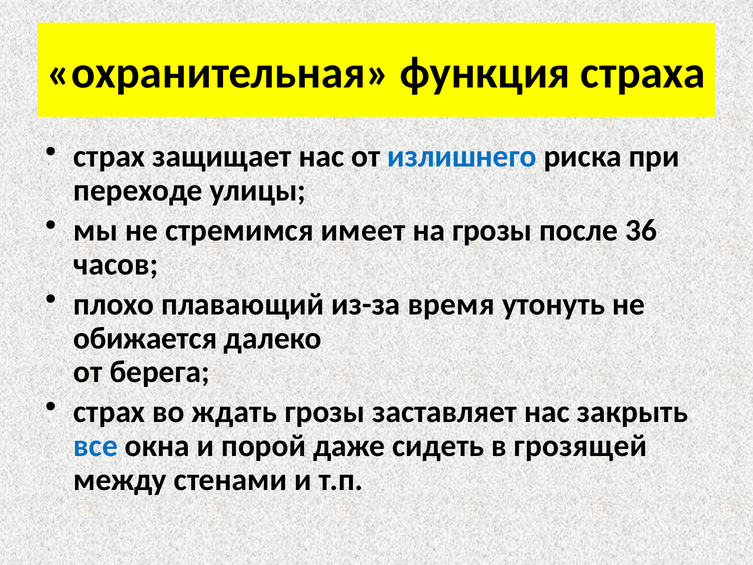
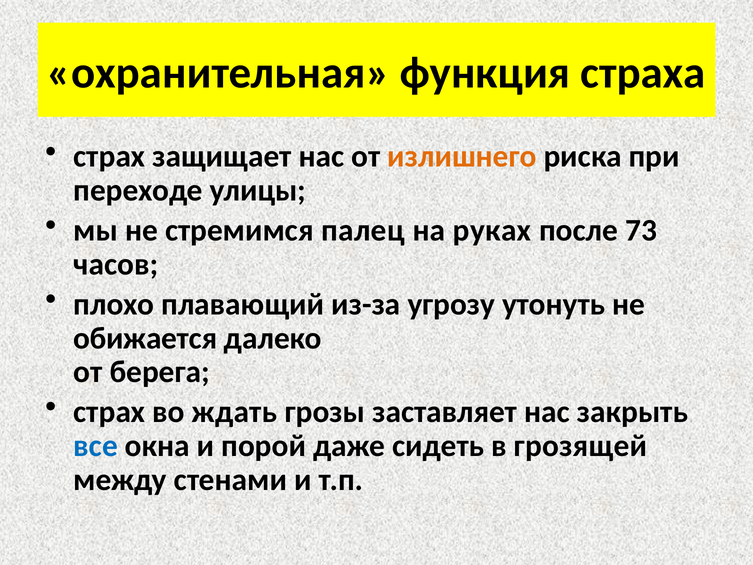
излишнего colour: blue -> orange (462, 157)
имеет: имеет -> палец (363, 230)
на грозы: грозы -> руках (492, 230)
36: 36 -> 73 (641, 230)
время: время -> угрозу (451, 304)
